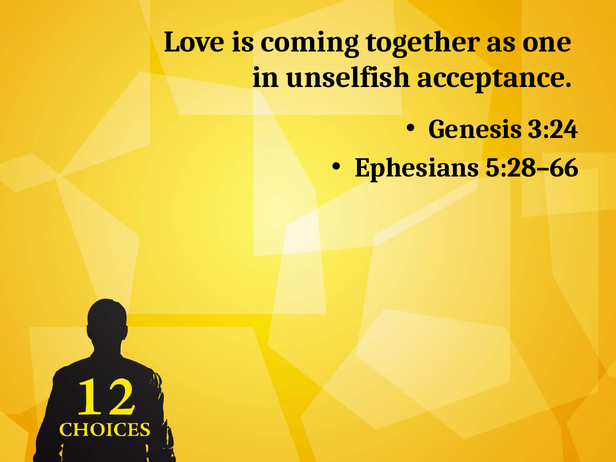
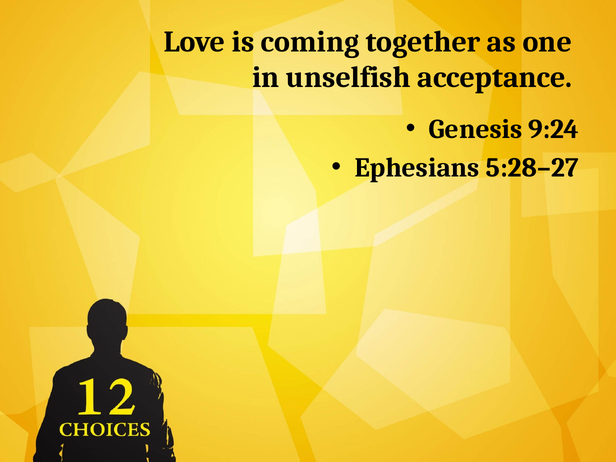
3:24: 3:24 -> 9:24 (554, 129)
5:28–66: 5:28–66 -> 5:28–27 (532, 168)
